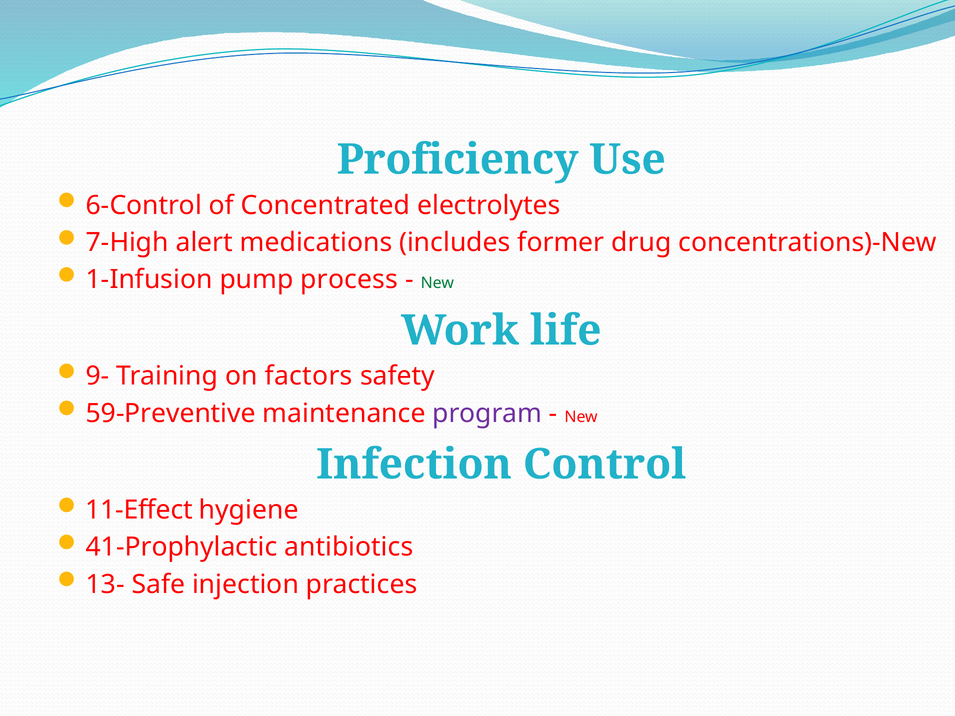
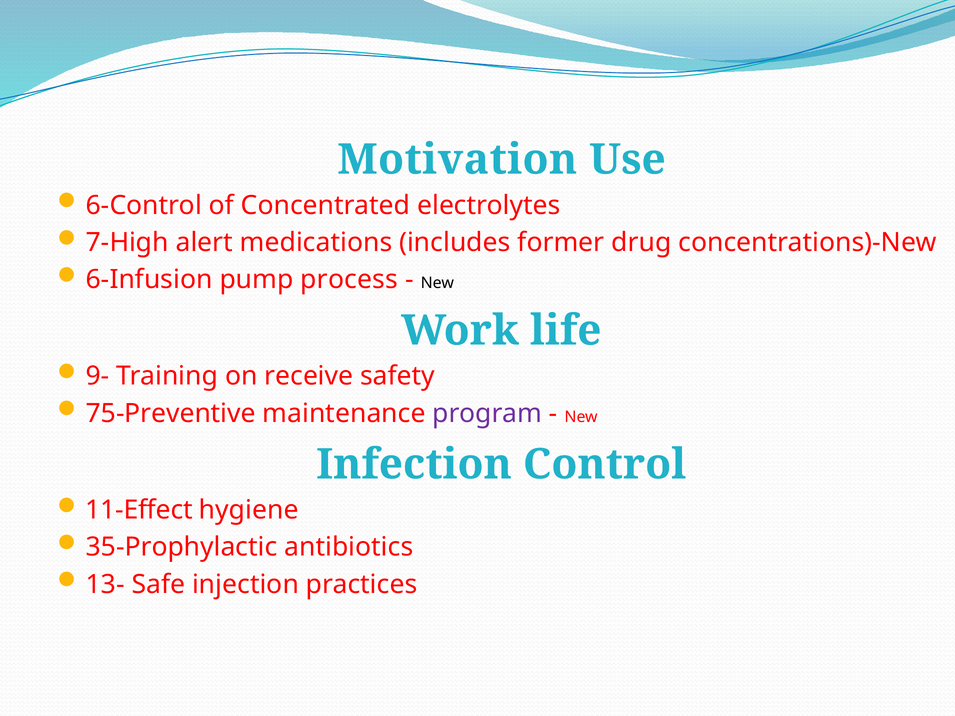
Proficiency: Proficiency -> Motivation (457, 160)
1-Infusion: 1-Infusion -> 6-Infusion (149, 280)
New colour: green -> black (437, 283)
factors: factors -> receive (309, 376)
59-Preventive: 59-Preventive -> 75-Preventive (171, 414)
41-Prophylactic: 41-Prophylactic -> 35-Prophylactic (182, 547)
